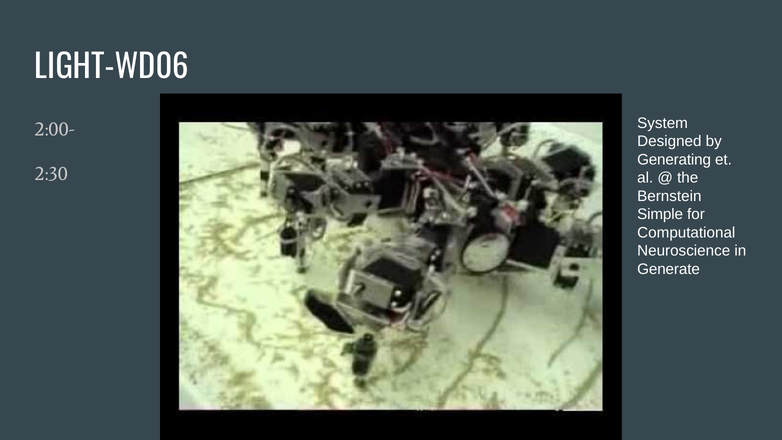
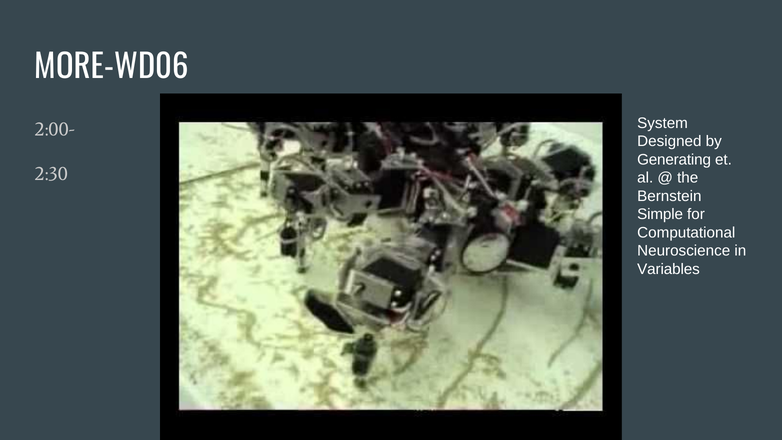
LIGHT-WD06: LIGHT-WD06 -> MORE-WD06 (112, 68)
Generate: Generate -> Variables (669, 269)
